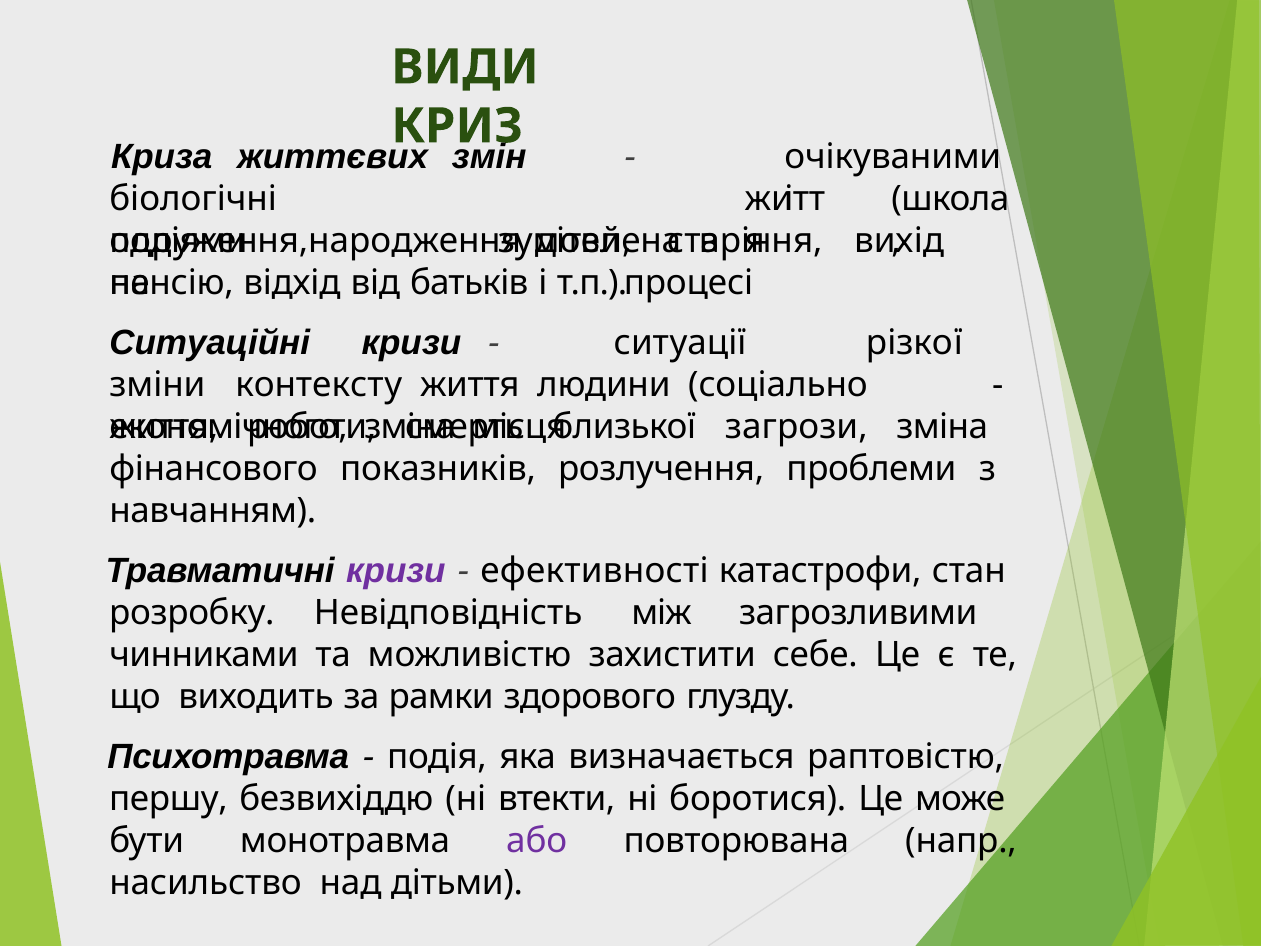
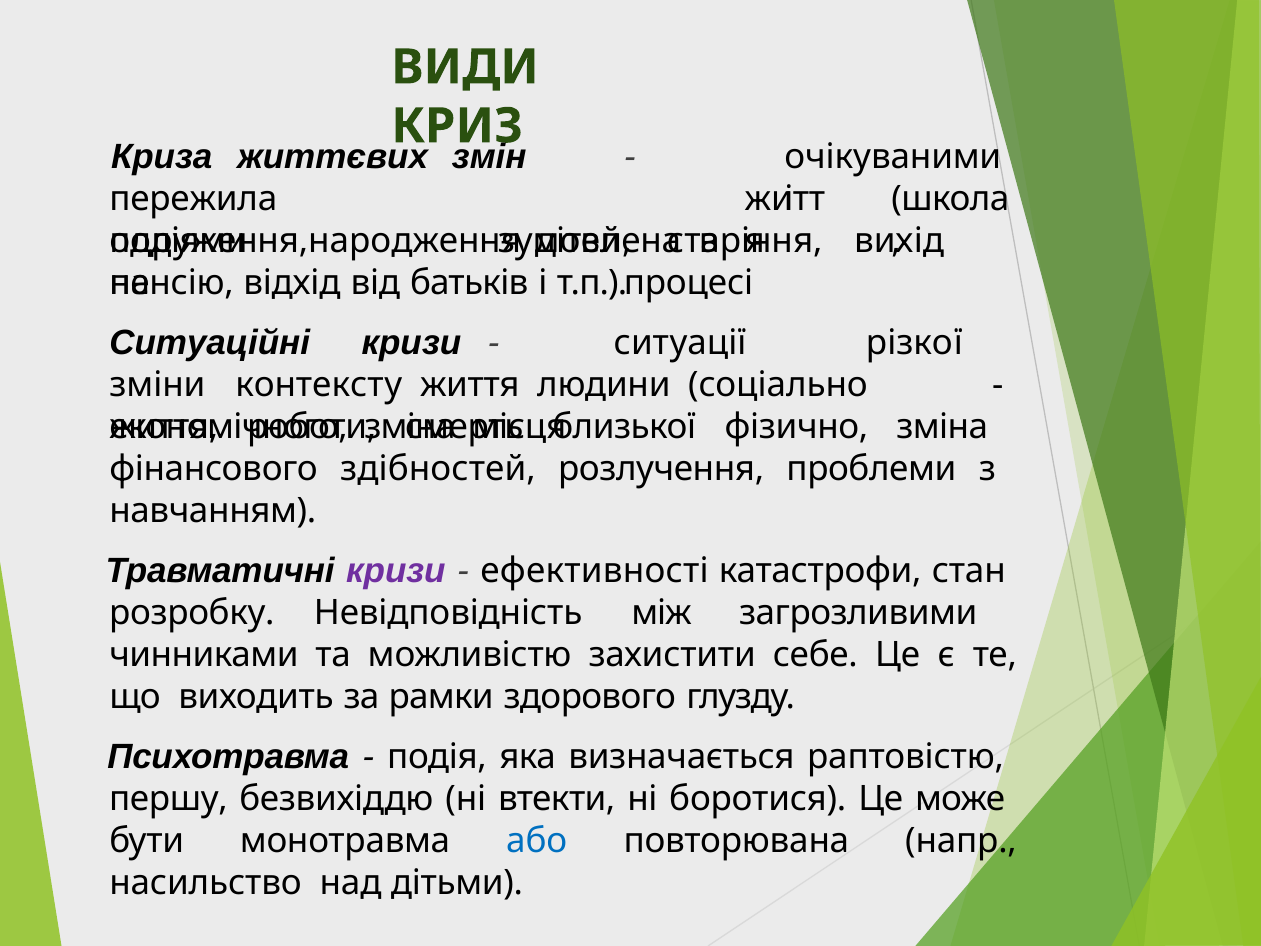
біологічні: біологічні -> пережила (193, 199)
загрози: загрози -> фізично (797, 427)
показників: показників -> здібностей (438, 469)
або colour: purple -> blue (537, 840)
